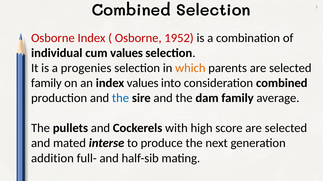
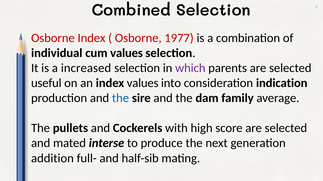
1952: 1952 -> 1977 (179, 38)
progenies: progenies -> increased (86, 68)
which colour: orange -> purple (190, 68)
family: family -> useful (46, 83)
consideration combined: combined -> indication (282, 83)
